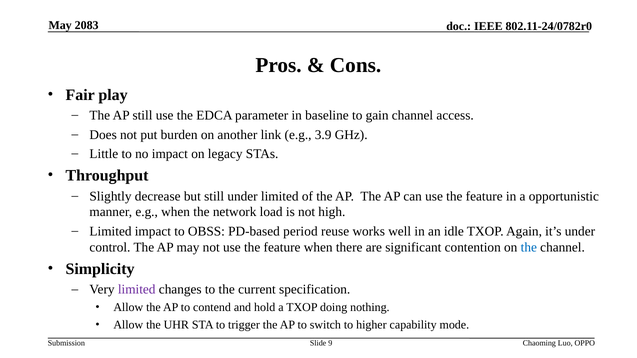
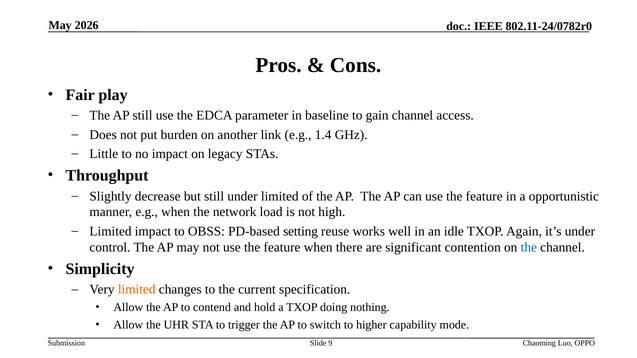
2083: 2083 -> 2026 (87, 25)
3.9: 3.9 -> 1.4 (323, 135)
period: period -> setting (301, 232)
limited colour: purple -> orange (137, 290)
